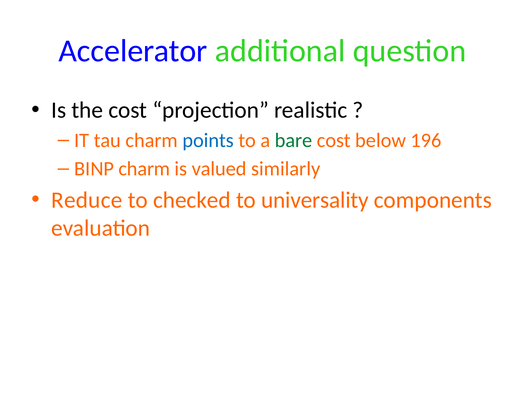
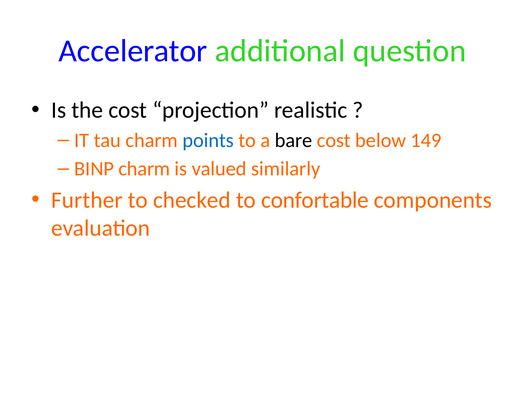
bare colour: green -> black (294, 140)
196: 196 -> 149 (426, 140)
Reduce: Reduce -> Further (87, 200)
universality: universality -> confortable (315, 200)
